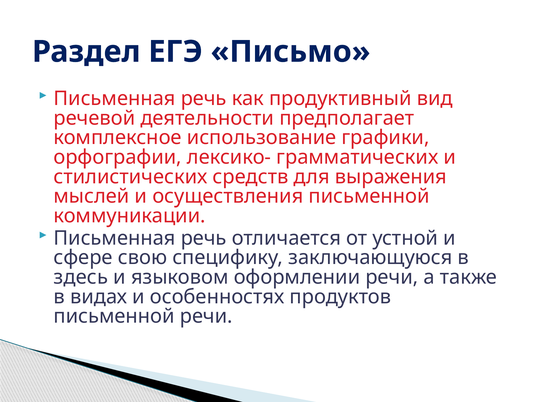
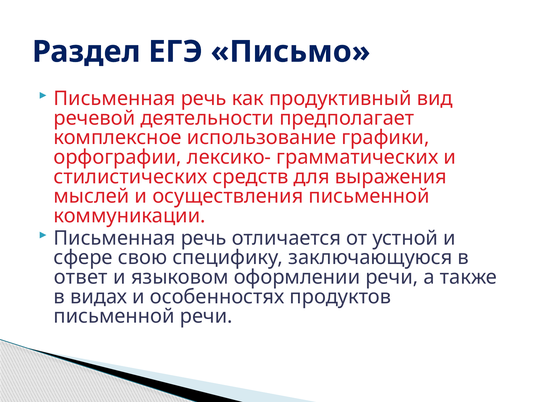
здесь: здесь -> ответ (81, 277)
